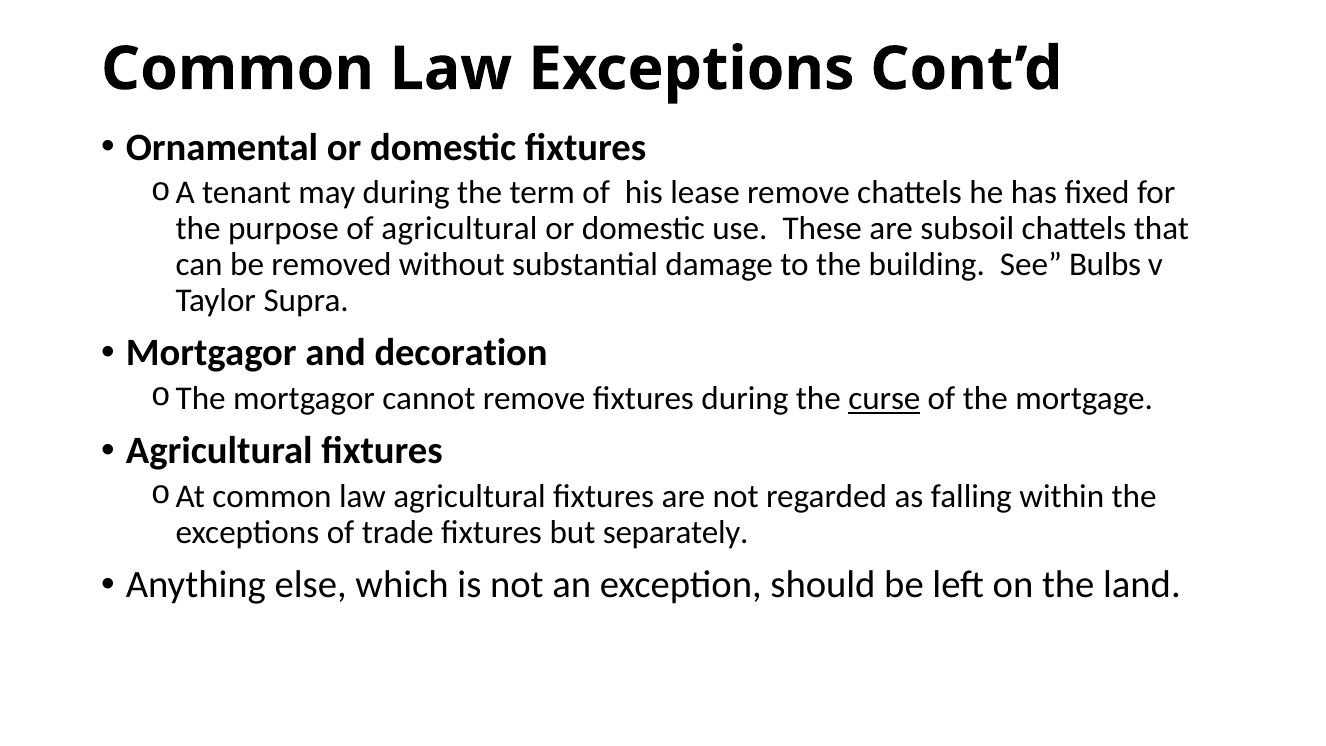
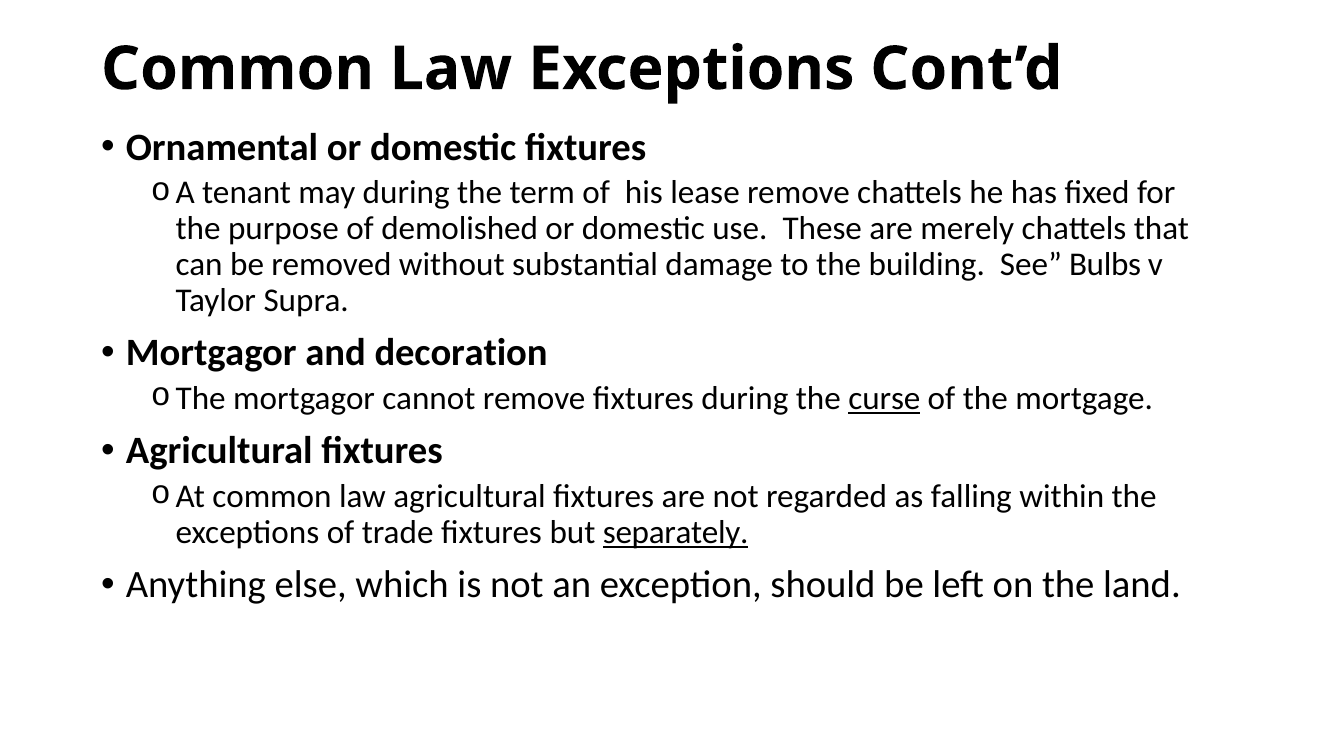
of agricultural: agricultural -> demolished (460, 229)
subsoil: subsoil -> merely (967, 229)
separately underline: none -> present (676, 533)
